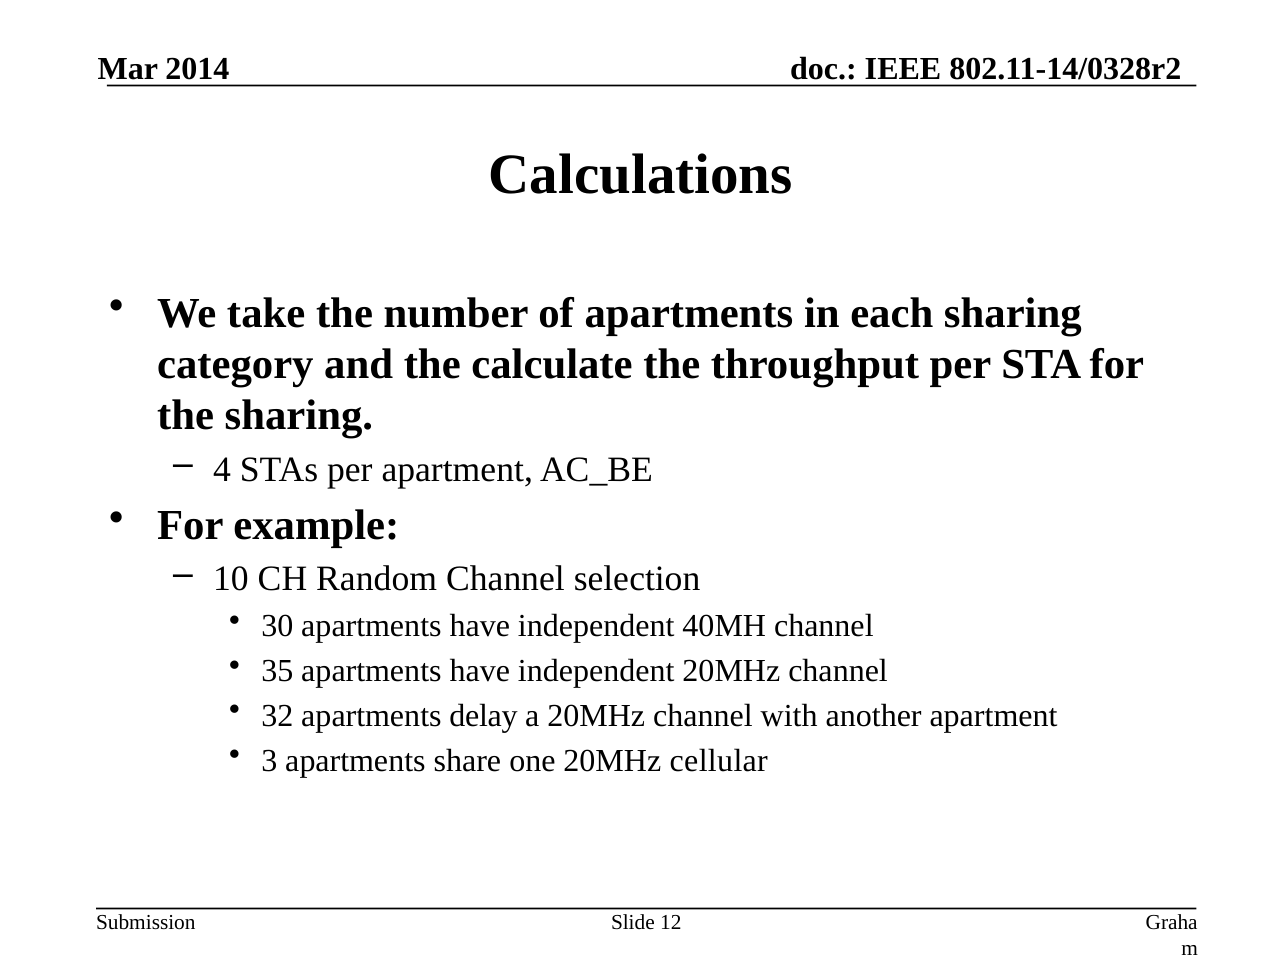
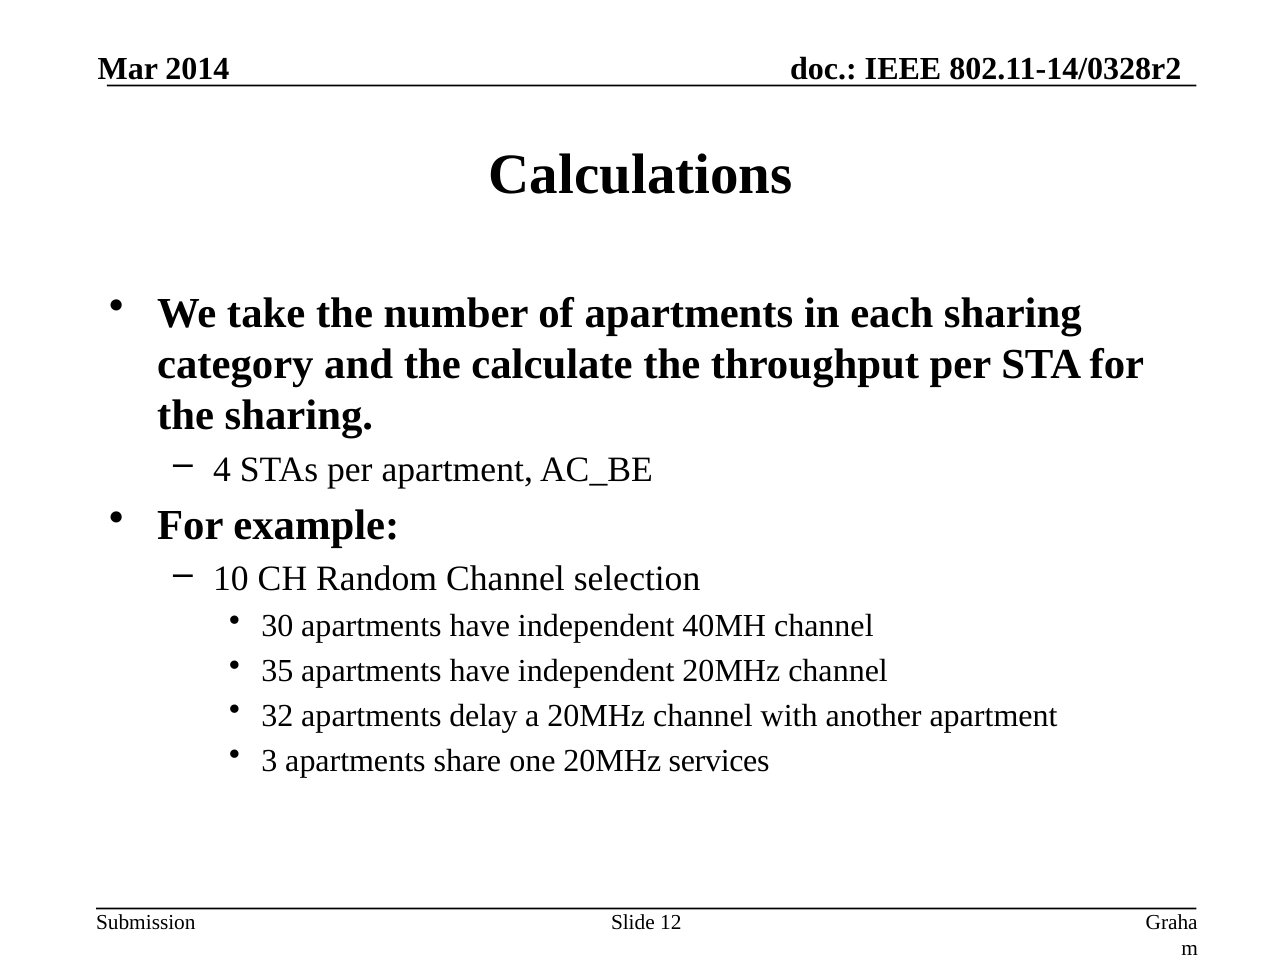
cellular: cellular -> services (719, 760)
